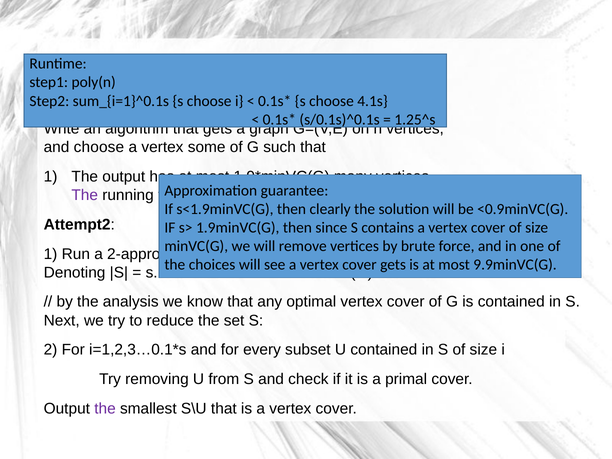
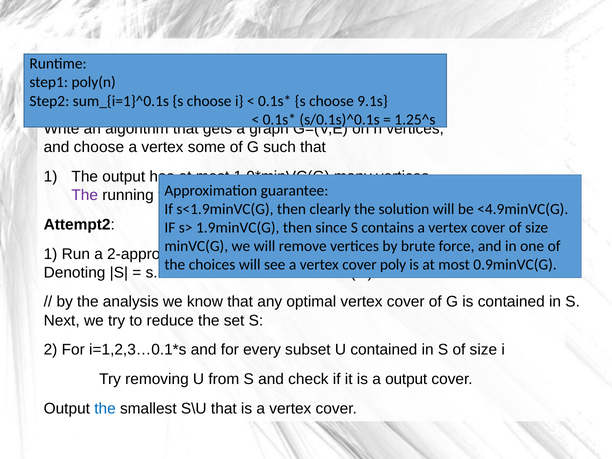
4.1s: 4.1s -> 9.1s (373, 101)
<0.9minVC(G: <0.9minVC(G -> <4.9minVC(G (523, 209)
gets: gets -> poly (393, 264)
9.9minVC(G: 9.9minVC(G -> 0.9minVC(G (515, 264)
a primal: primal -> output (406, 379)
the colour: purple -> blue (105, 409)
